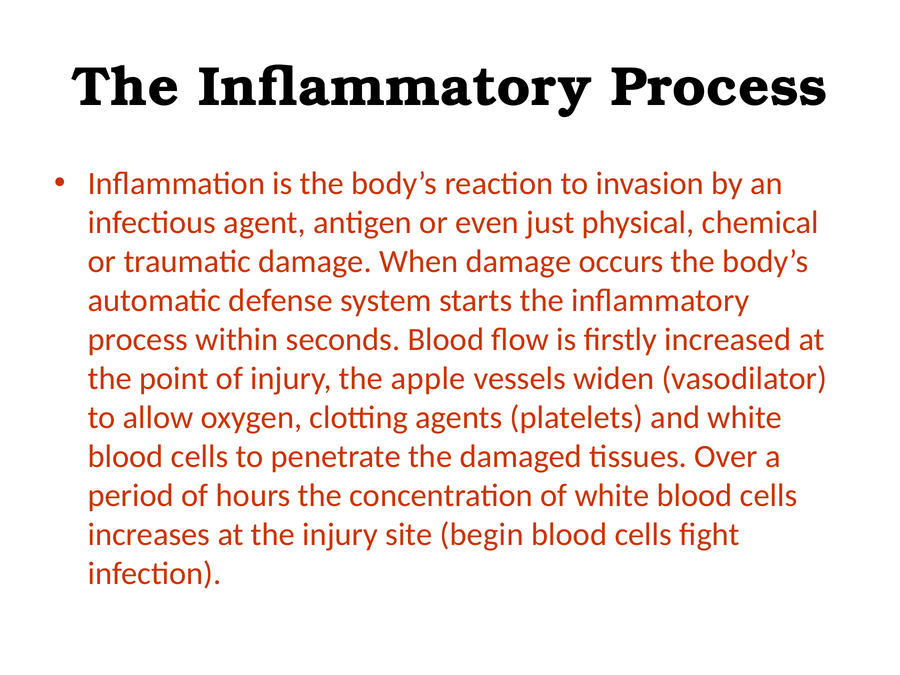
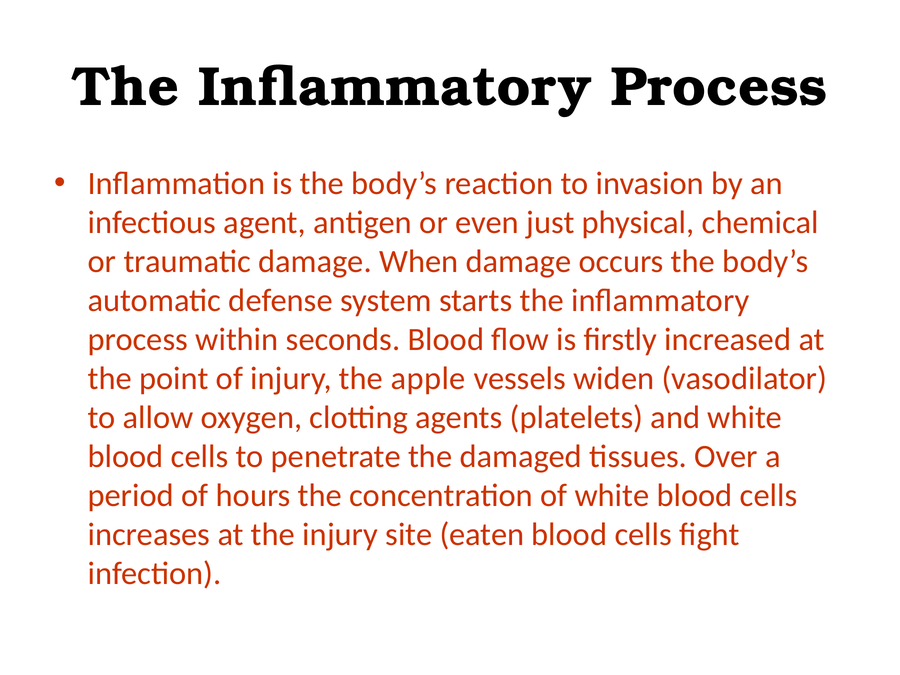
begin: begin -> eaten (482, 535)
